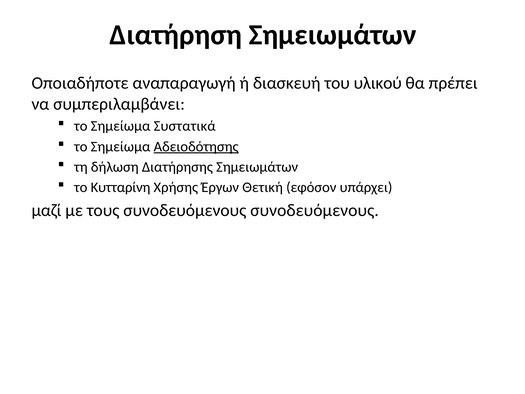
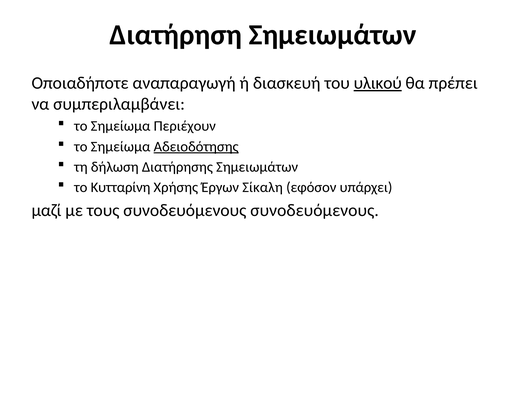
υλικού underline: none -> present (378, 83)
Συστατικά: Συστατικά -> Περιέχουν (185, 126)
Θετική: Θετική -> Σίκαλη (263, 187)
